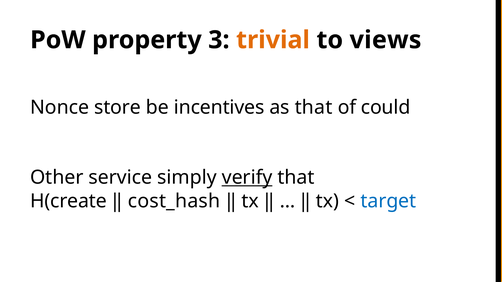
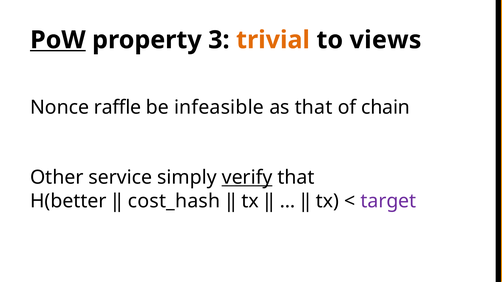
PoW underline: none -> present (58, 40)
store: store -> raffle (118, 107)
incentives: incentives -> infeasible (219, 107)
could: could -> chain (386, 107)
H(create: H(create -> H(better (68, 201)
target colour: blue -> purple (388, 201)
